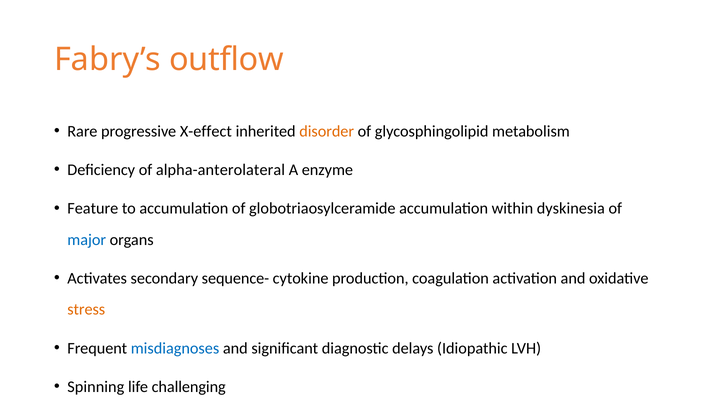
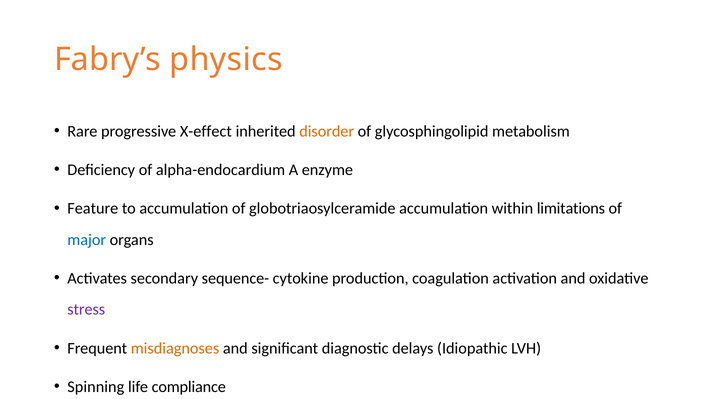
outflow: outflow -> physics (226, 60)
alpha-anterolateral: alpha-anterolateral -> alpha-endocardium (220, 170)
dyskinesia: dyskinesia -> limitations (571, 209)
stress colour: orange -> purple (86, 309)
misdiagnoses colour: blue -> orange (175, 348)
challenging: challenging -> compliance (189, 387)
